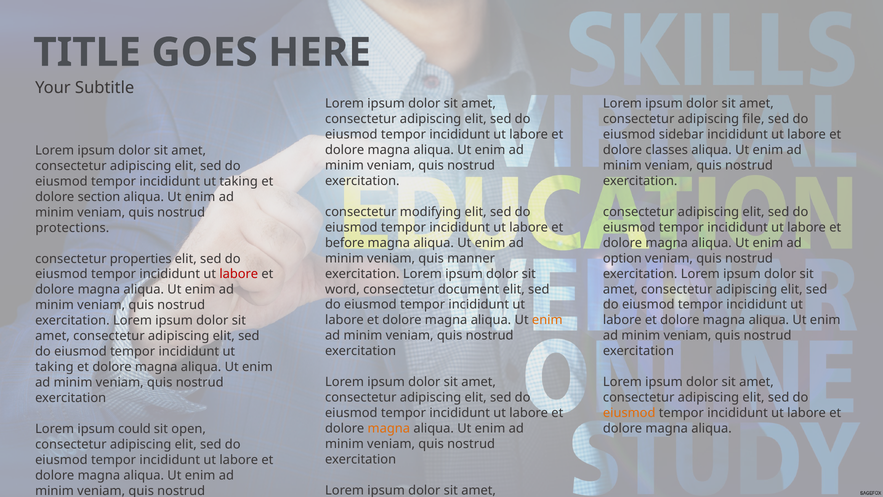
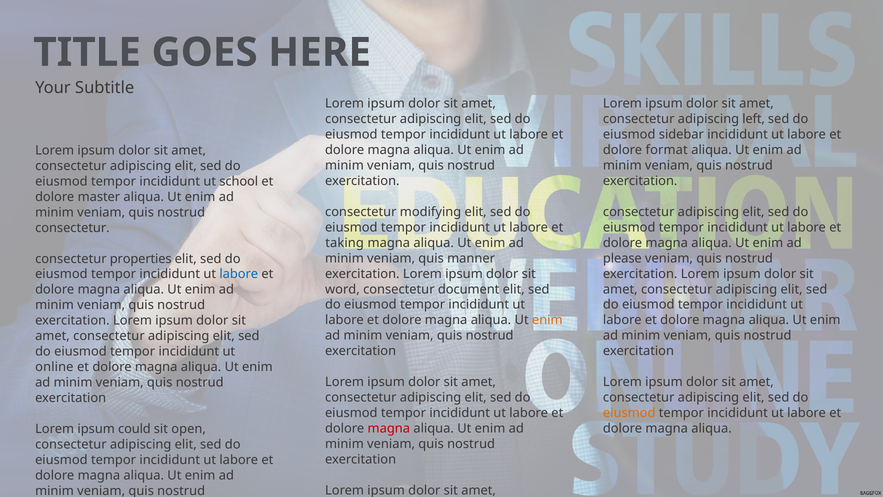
file: file -> left (754, 119)
classes: classes -> format (667, 150)
taking: taking -> school (239, 181)
section: section -> master (99, 197)
protections: protections -> consectetur (72, 228)
before: before -> taking (345, 243)
option: option -> please (622, 258)
labore colour: red -> blue (239, 274)
taking: taking -> online (54, 367)
magna colour: orange -> red (389, 428)
